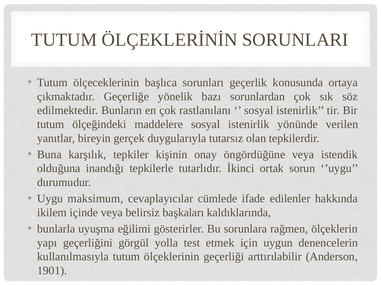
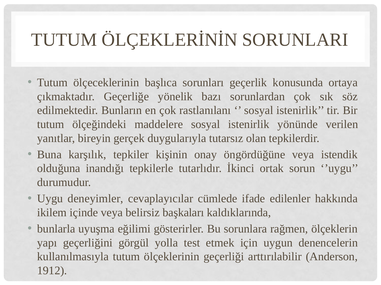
maksimum: maksimum -> deneyimler (96, 199)
1901: 1901 -> 1912 (52, 271)
